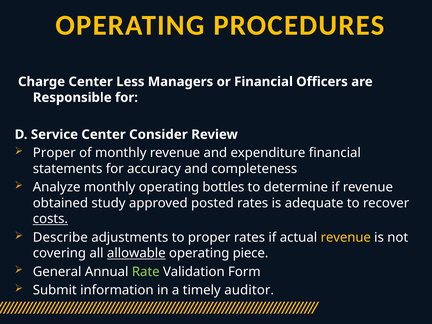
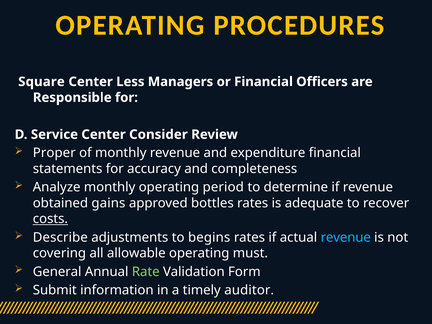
Charge: Charge -> Square (41, 82)
bottles: bottles -> period (223, 187)
study: study -> gains (108, 203)
posted: posted -> bottles (212, 203)
to proper: proper -> begins (209, 237)
revenue colour: yellow -> light blue (346, 237)
allowable underline: present -> none (136, 253)
piece: piece -> must (250, 253)
